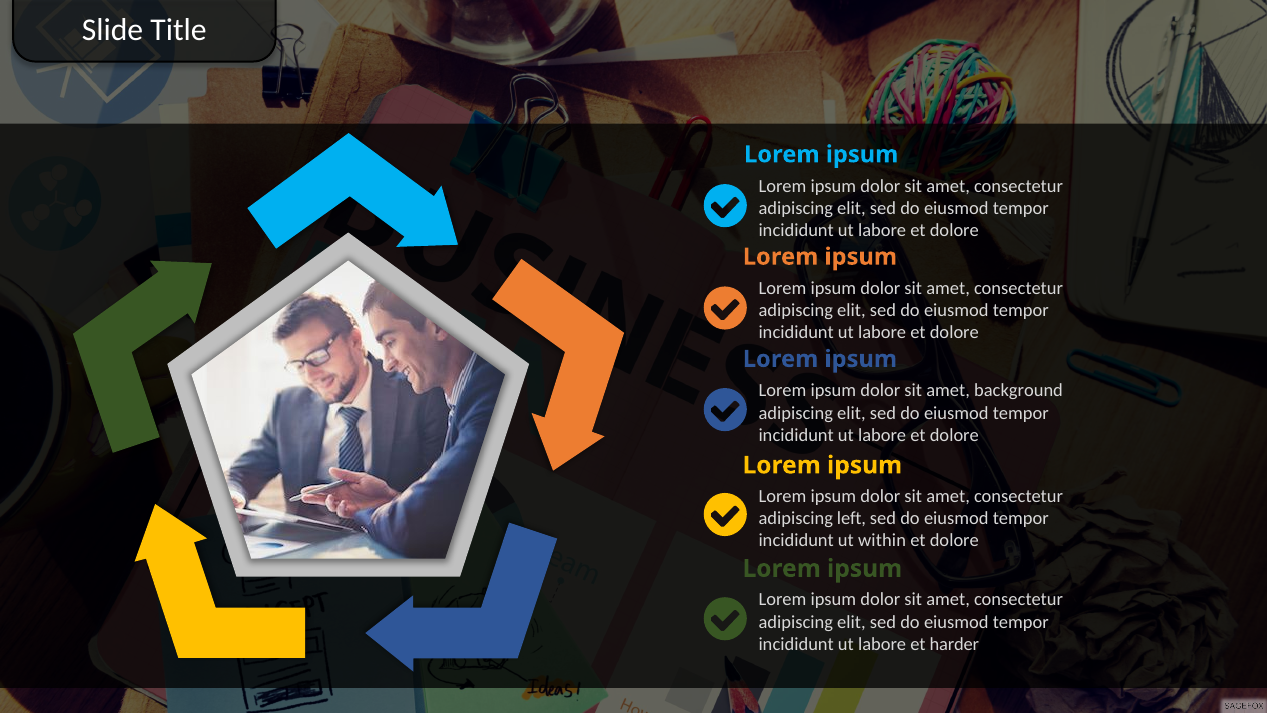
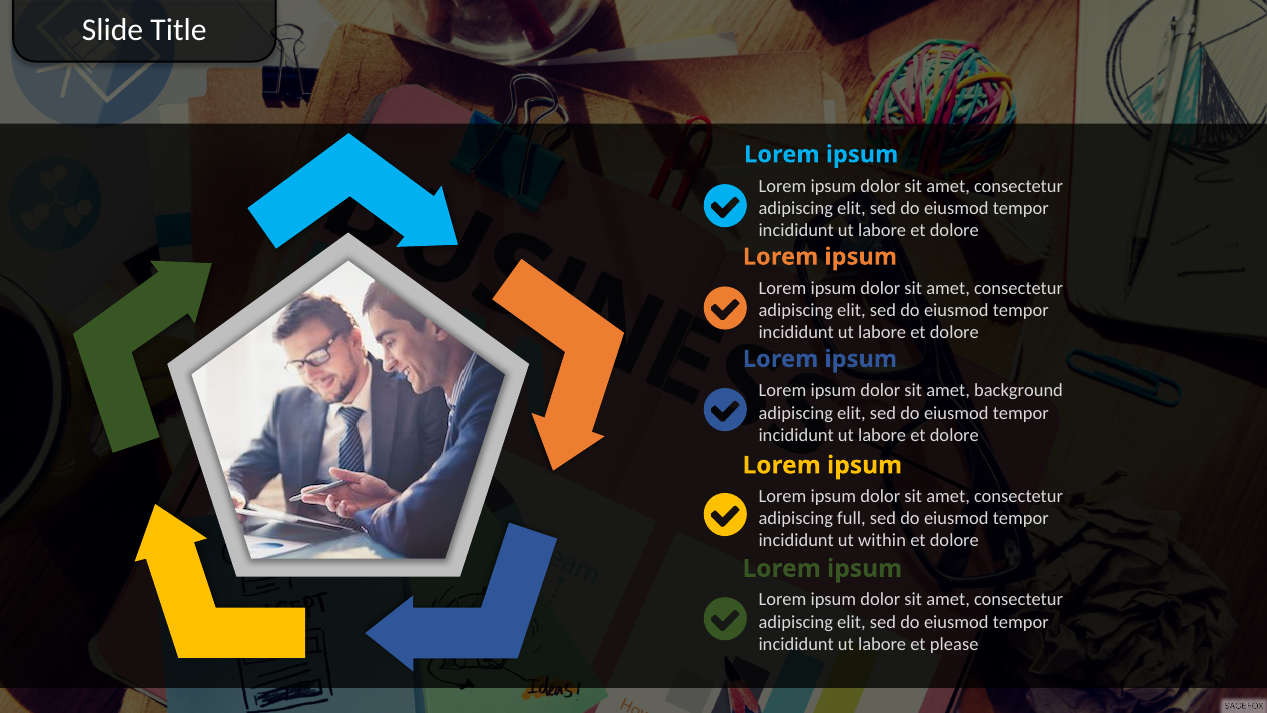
left: left -> full (851, 518)
harder: harder -> please (954, 644)
